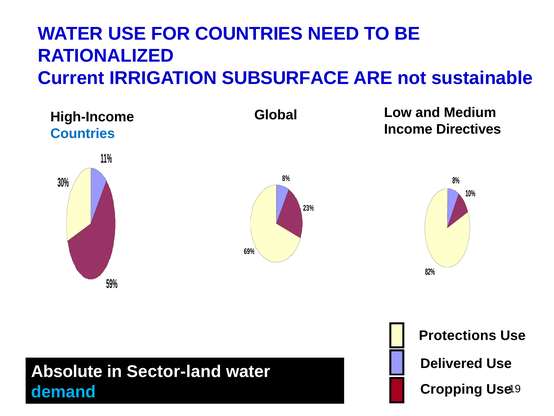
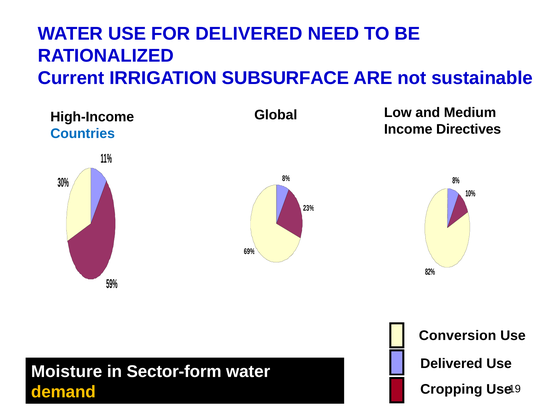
FOR COUNTRIES: COUNTRIES -> DELIVERED (249, 34)
Protections: Protections -> Conversion (458, 335)
Absolute: Absolute -> Moisture (67, 371)
Sector-land: Sector-land -> Sector-form (174, 371)
demand colour: light blue -> yellow (63, 392)
